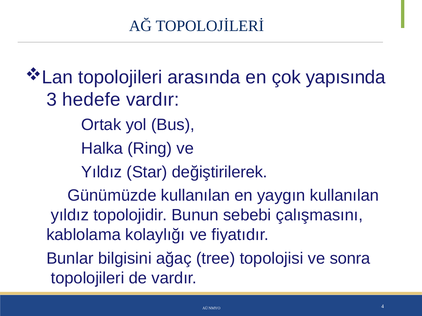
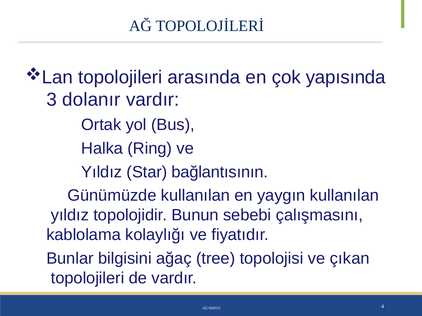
hedefe: hedefe -> dolanır (91, 100)
değiştirilerek: değiştirilerek -> bağlantısının (220, 172)
sonra: sonra -> çıkan (350, 259)
